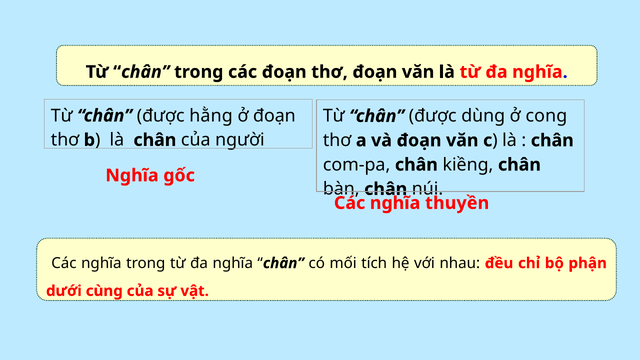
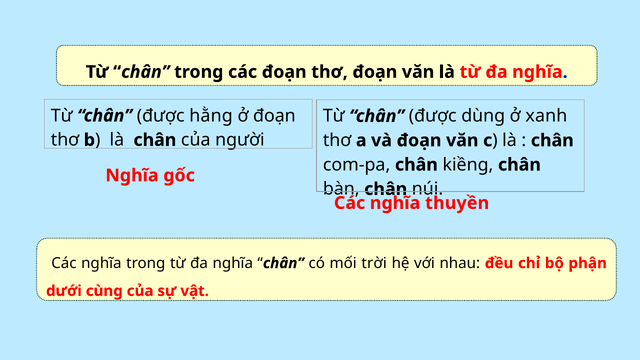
cong: cong -> xanh (546, 116)
tích: tích -> trời (374, 263)
